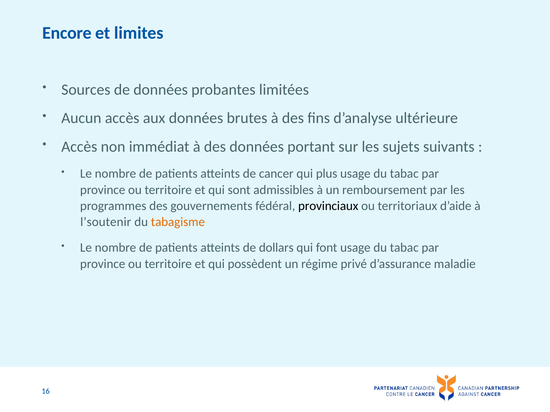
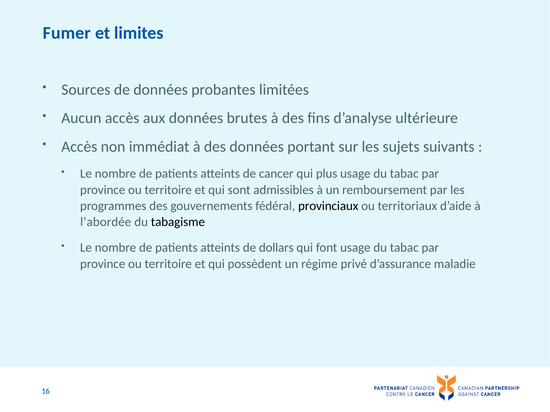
Encore: Encore -> Fumer (67, 33)
l’soutenir: l’soutenir -> l’abordée (106, 222)
tabagisme colour: orange -> black (178, 222)
